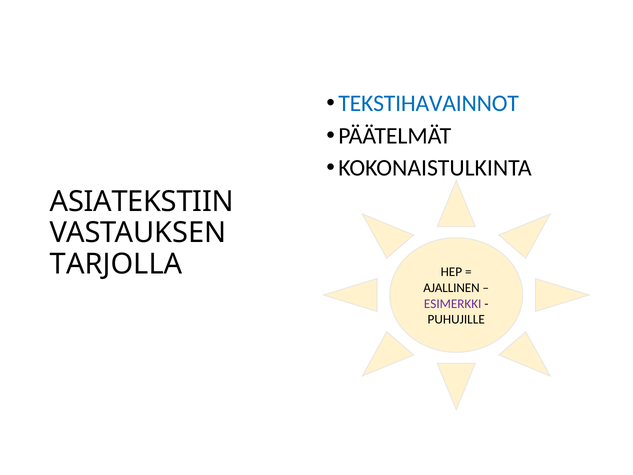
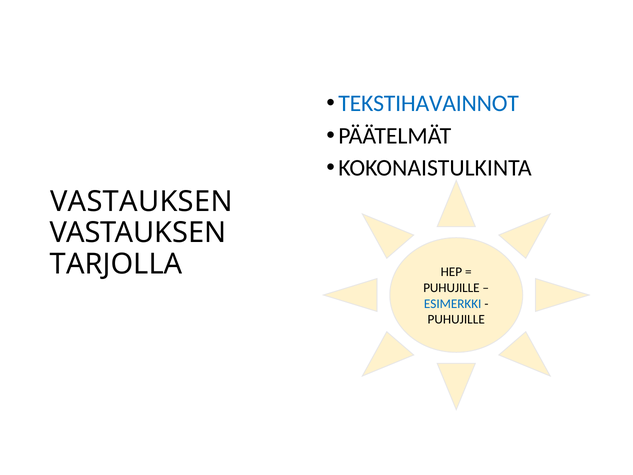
ASIATEKSTIIN: ASIATEKSTIIN -> VASTAUKSEN (141, 201)
AJALLINEN: AJALLINEN -> PUHUJILLE (451, 288)
ESIMERKKI colour: purple -> blue (453, 304)
